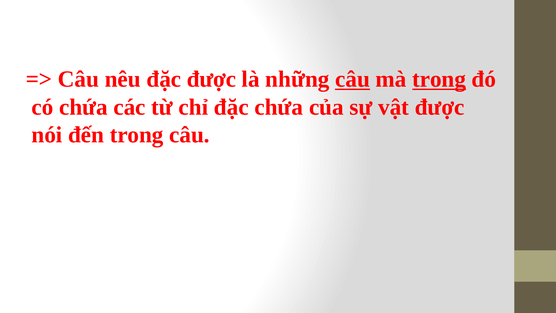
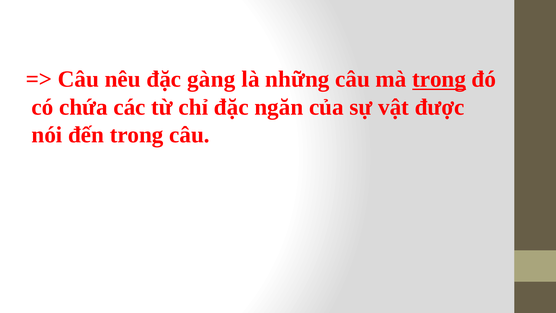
đặc được: được -> gàng (211, 79)
câu underline: present -> none (353, 79)
đặc chứa: chứa -> ngăn (279, 107)
